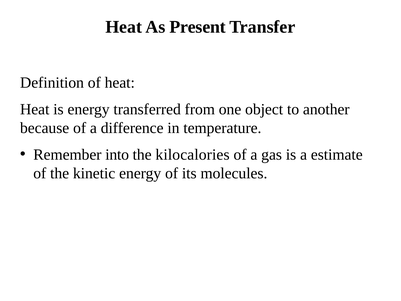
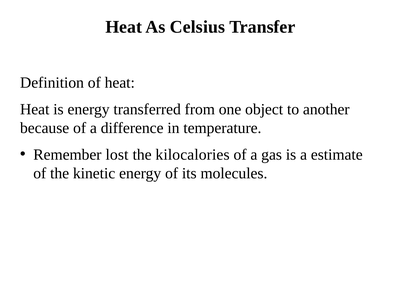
Present: Present -> Celsius (197, 27)
into: into -> lost (117, 154)
